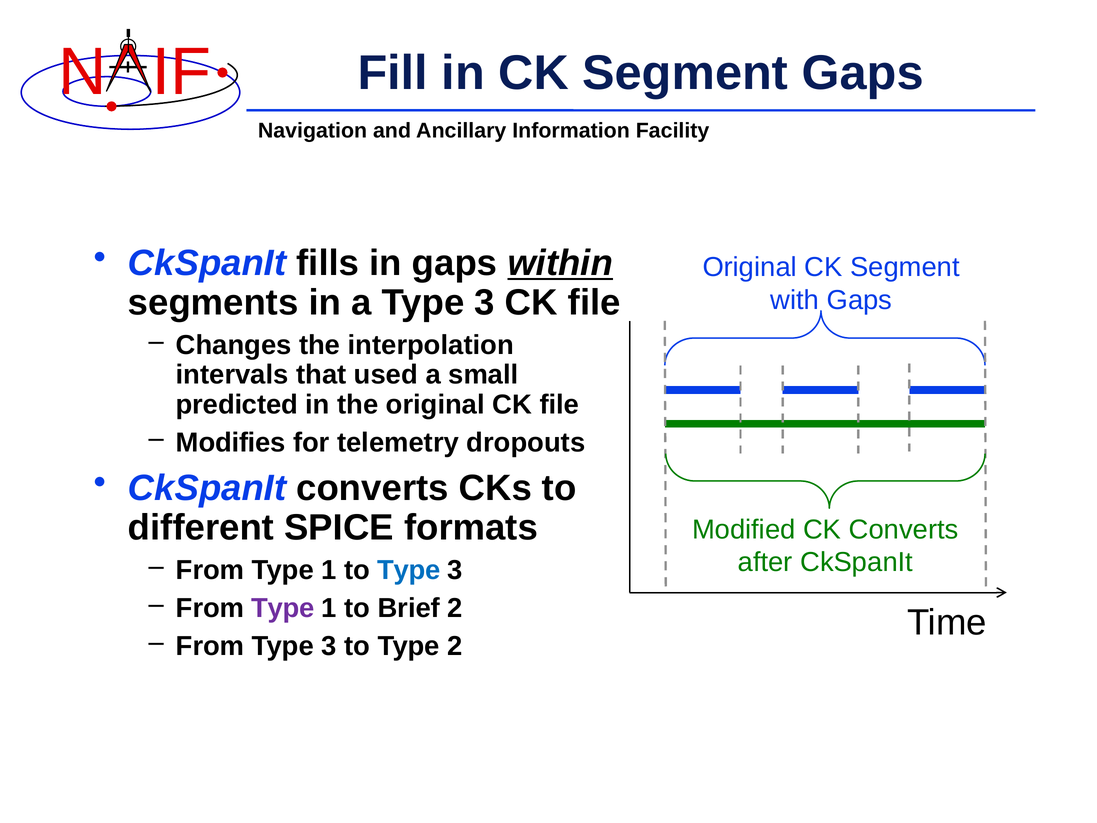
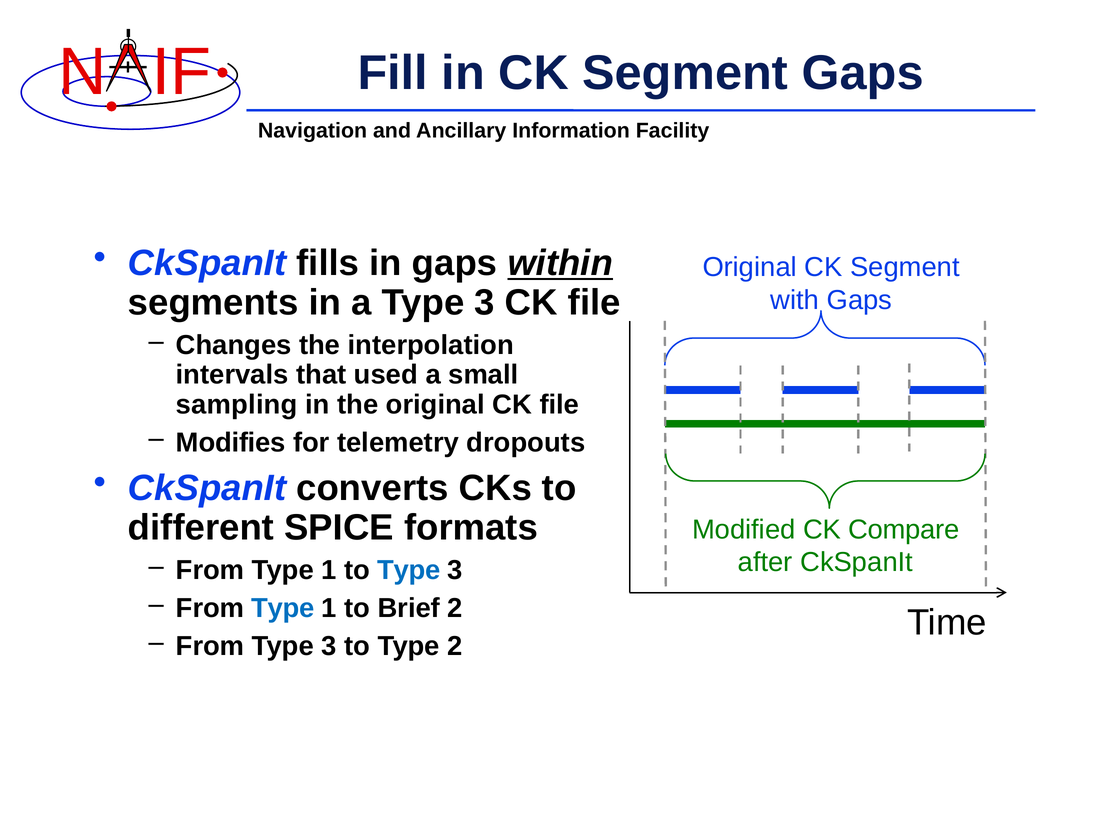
predicted: predicted -> sampling (237, 404)
CK Converts: Converts -> Compare (904, 529)
Type colour: purple -> blue (283, 608)
